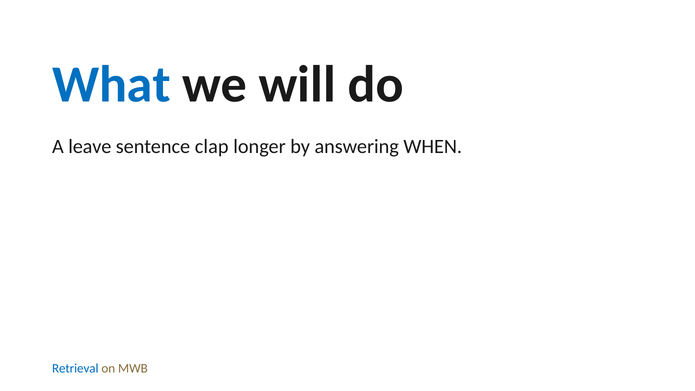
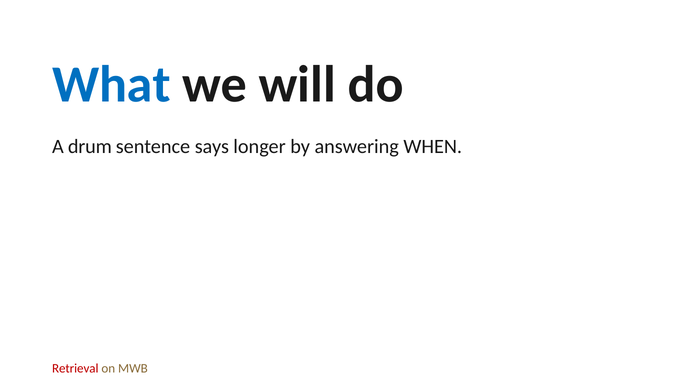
leave: leave -> drum (90, 146)
clap: clap -> says (212, 146)
Retrieval colour: blue -> red (75, 368)
